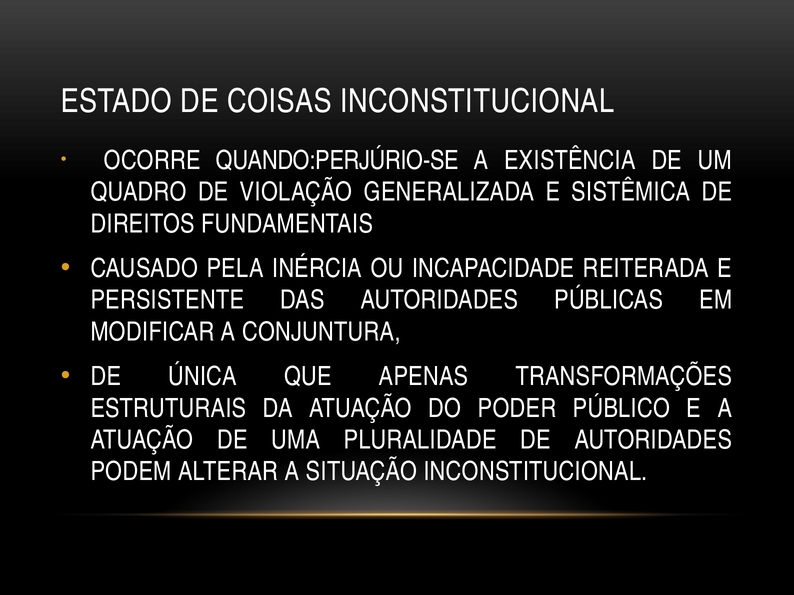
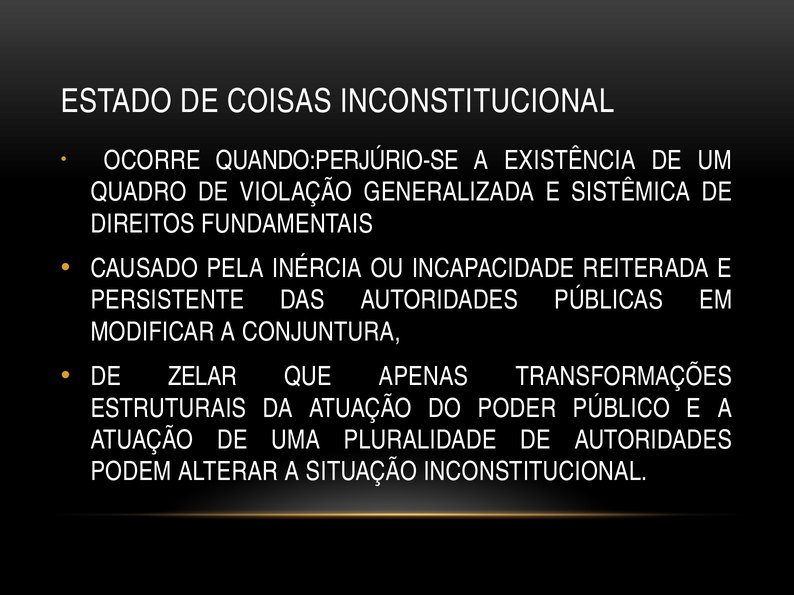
ÚNICA: ÚNICA -> ZELAR (203, 377)
